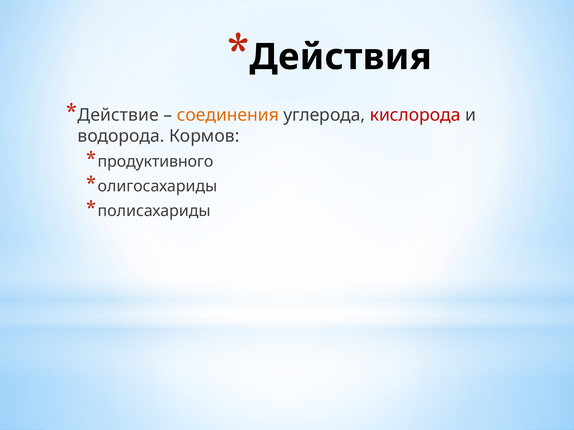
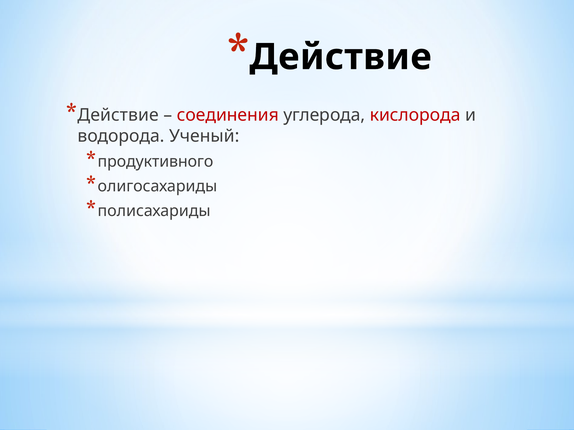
Действия: Действия -> Действие (341, 57)
соединения colour: orange -> red (228, 115)
Кормов: Кормов -> Ученый (204, 136)
